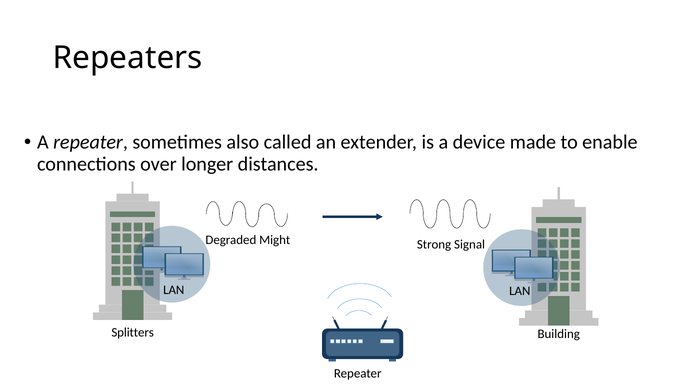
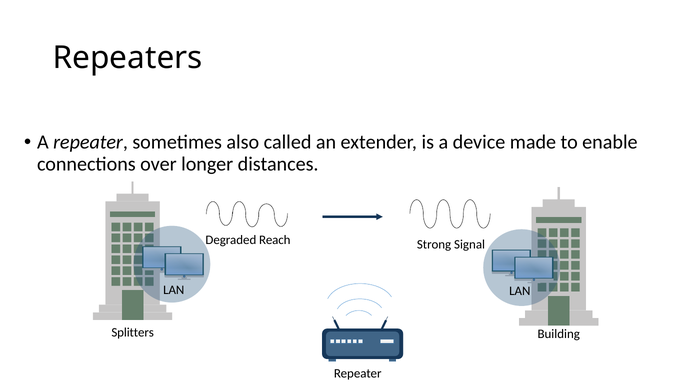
Might: Might -> Reach (275, 240)
